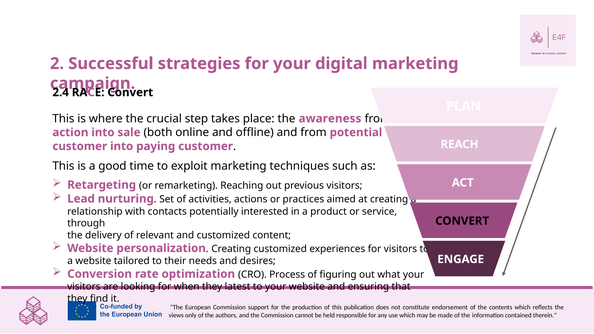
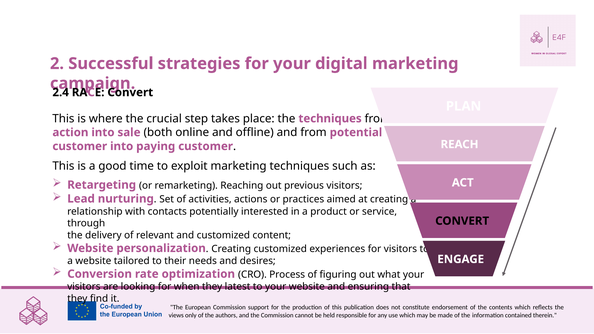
the awareness: awareness -> techniques (330, 119)
